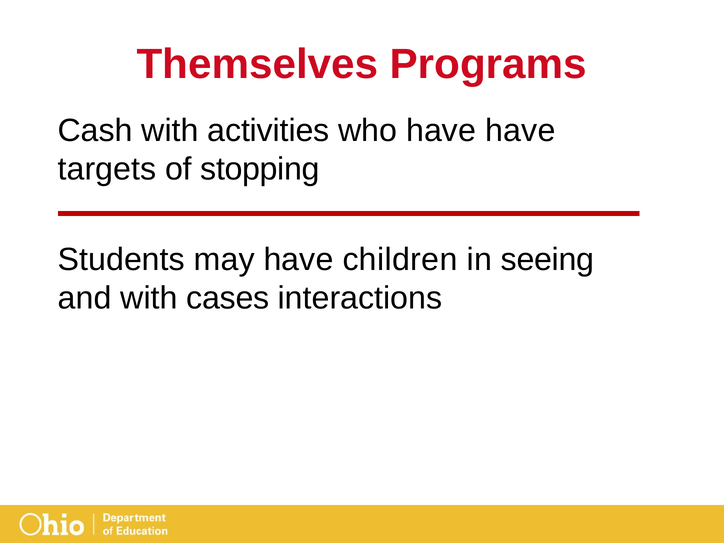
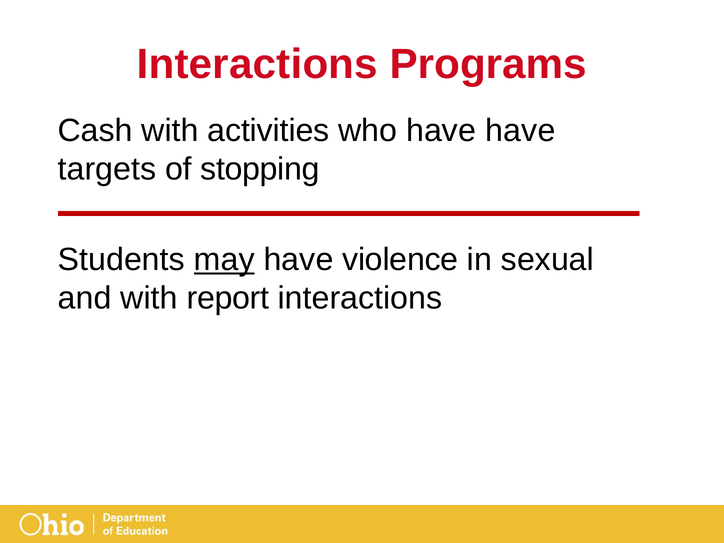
Themselves: Themselves -> Interactions (257, 65)
may underline: none -> present (224, 259)
children: children -> violence (400, 259)
seeing: seeing -> sexual (547, 259)
cases: cases -> report (228, 298)
